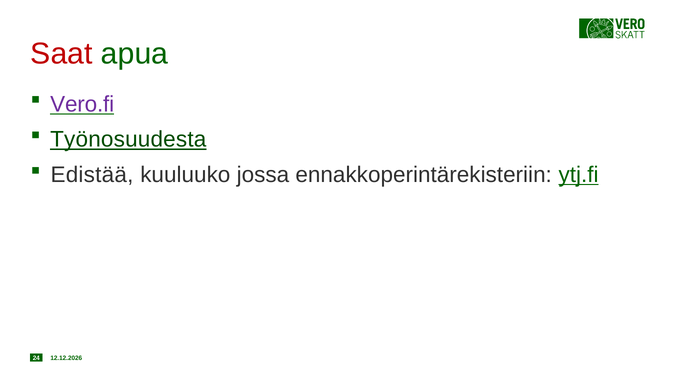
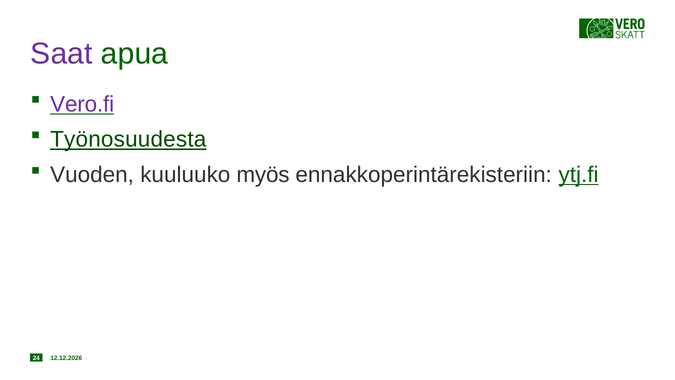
Saat colour: red -> purple (62, 54)
Edistää: Edistää -> Vuoden (92, 175)
jossa: jossa -> myös (263, 175)
